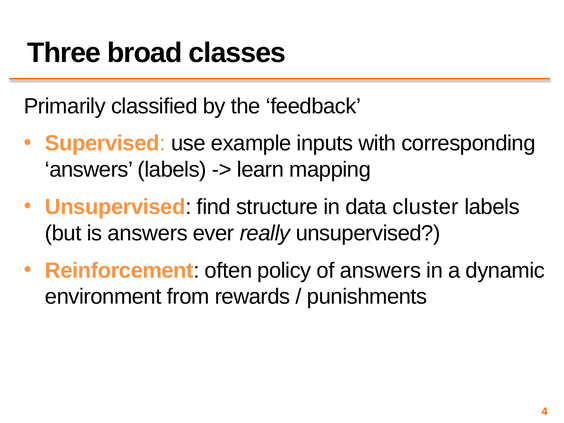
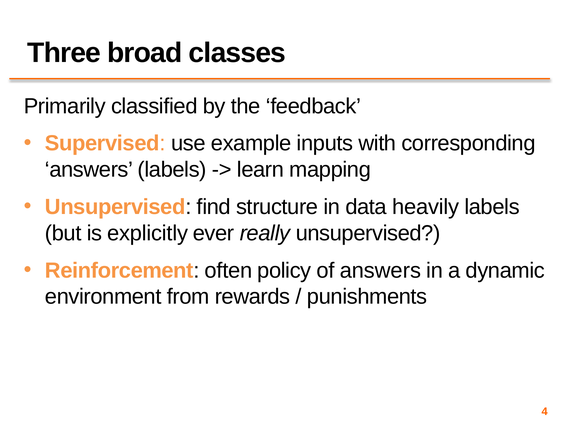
cluster: cluster -> heavily (426, 207)
is answers: answers -> explicitly (148, 233)
